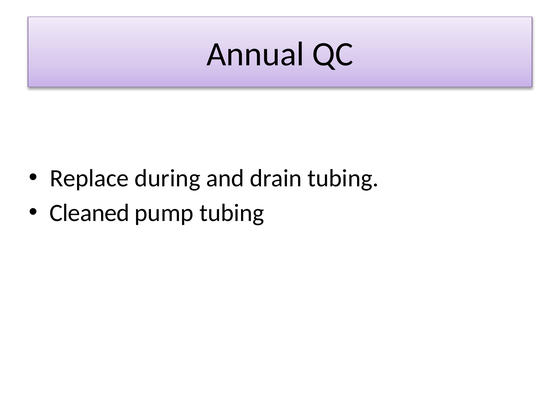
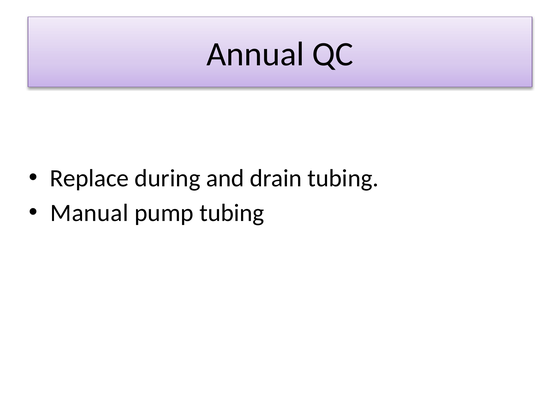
Cleaned: Cleaned -> Manual (89, 213)
